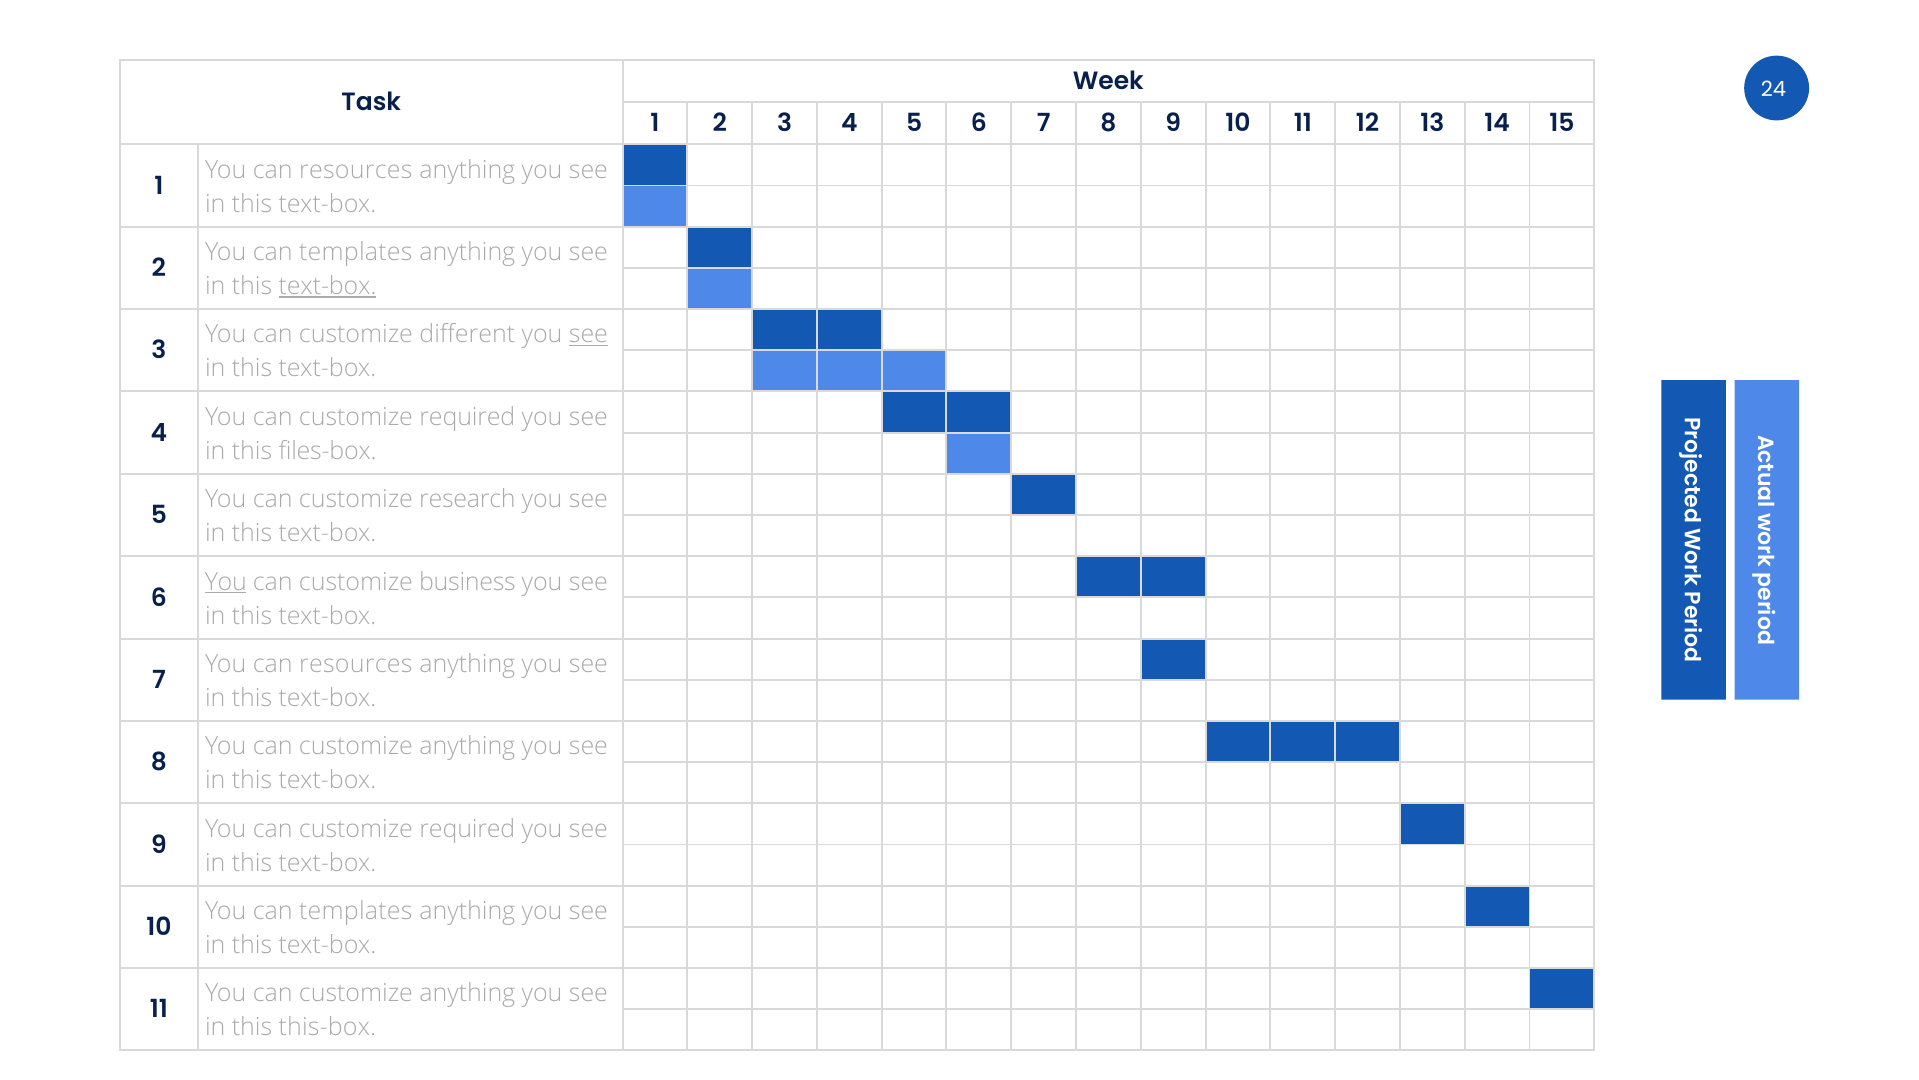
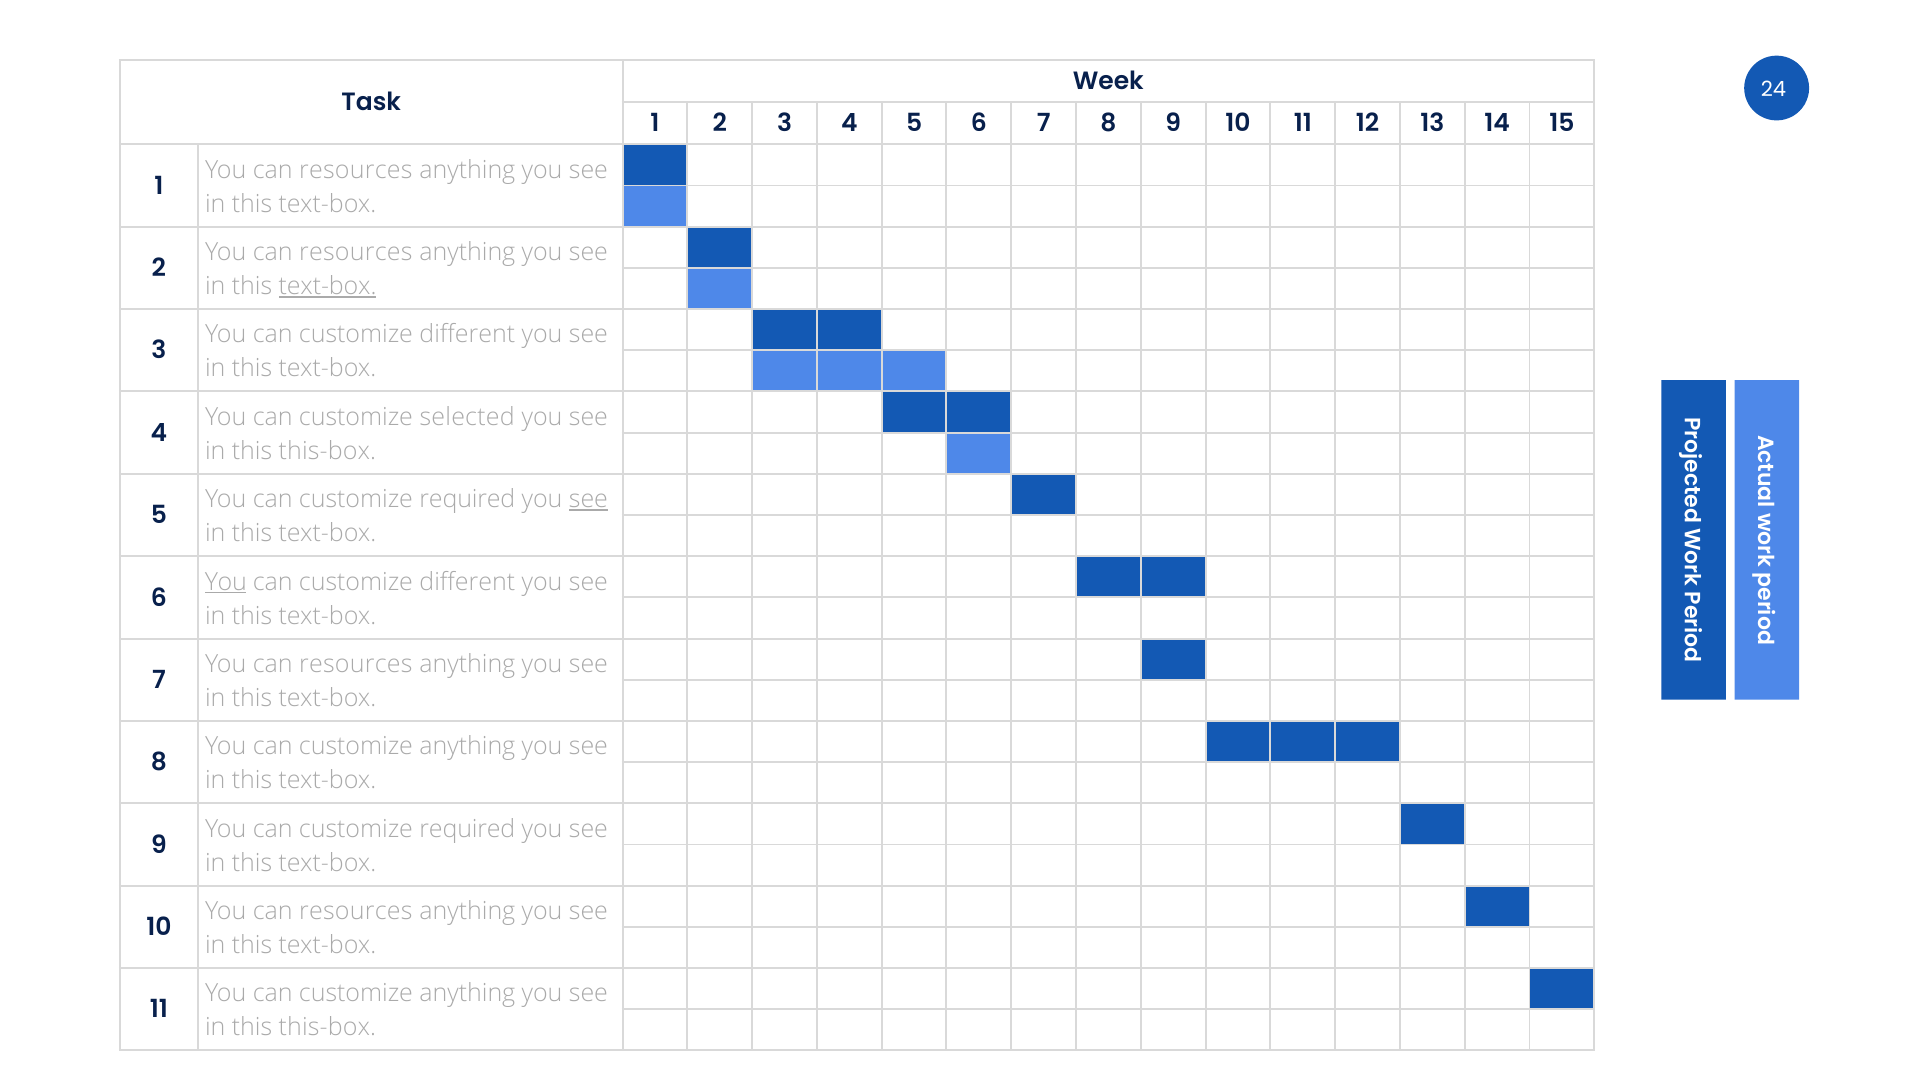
templates: templates -> resources (356, 252)
see underline: present -> none (588, 335)
required: required -> selected (467, 417)
files-box: files-box -> this-box (327, 451)
research: research -> required (467, 499)
see underline: none -> present (588, 499)
business: business -> different (467, 582)
templates: templates -> resources (356, 911)
